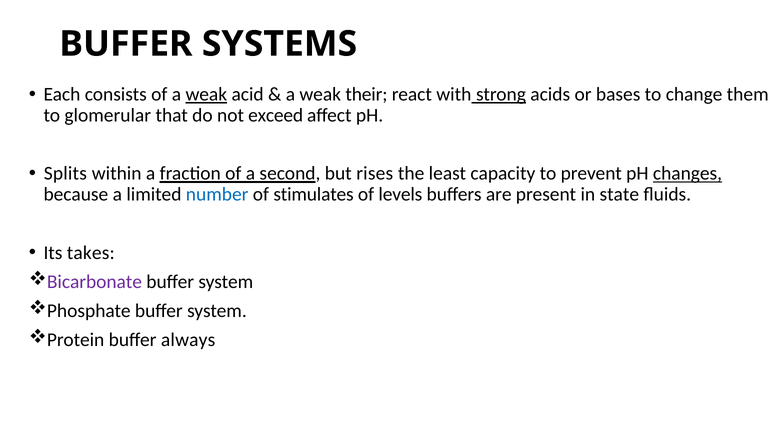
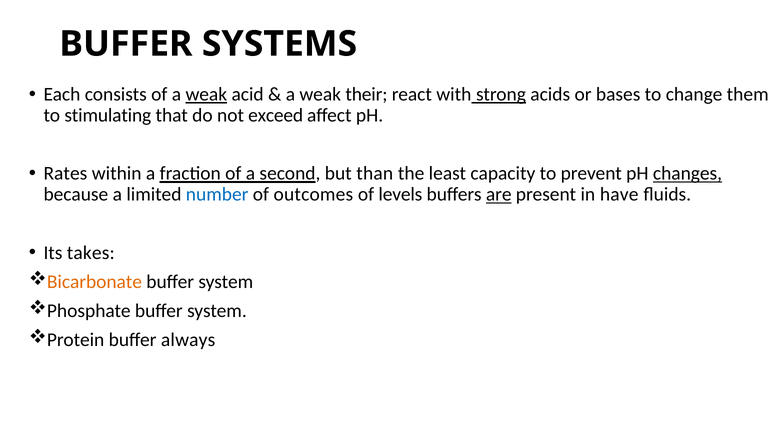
glomerular: glomerular -> stimulating (108, 116)
Splits: Splits -> Rates (65, 174)
rises: rises -> than (375, 174)
stimulates: stimulates -> outcomes (313, 195)
are underline: none -> present (499, 195)
state: state -> have (619, 195)
Bicarbonate colour: purple -> orange (94, 282)
